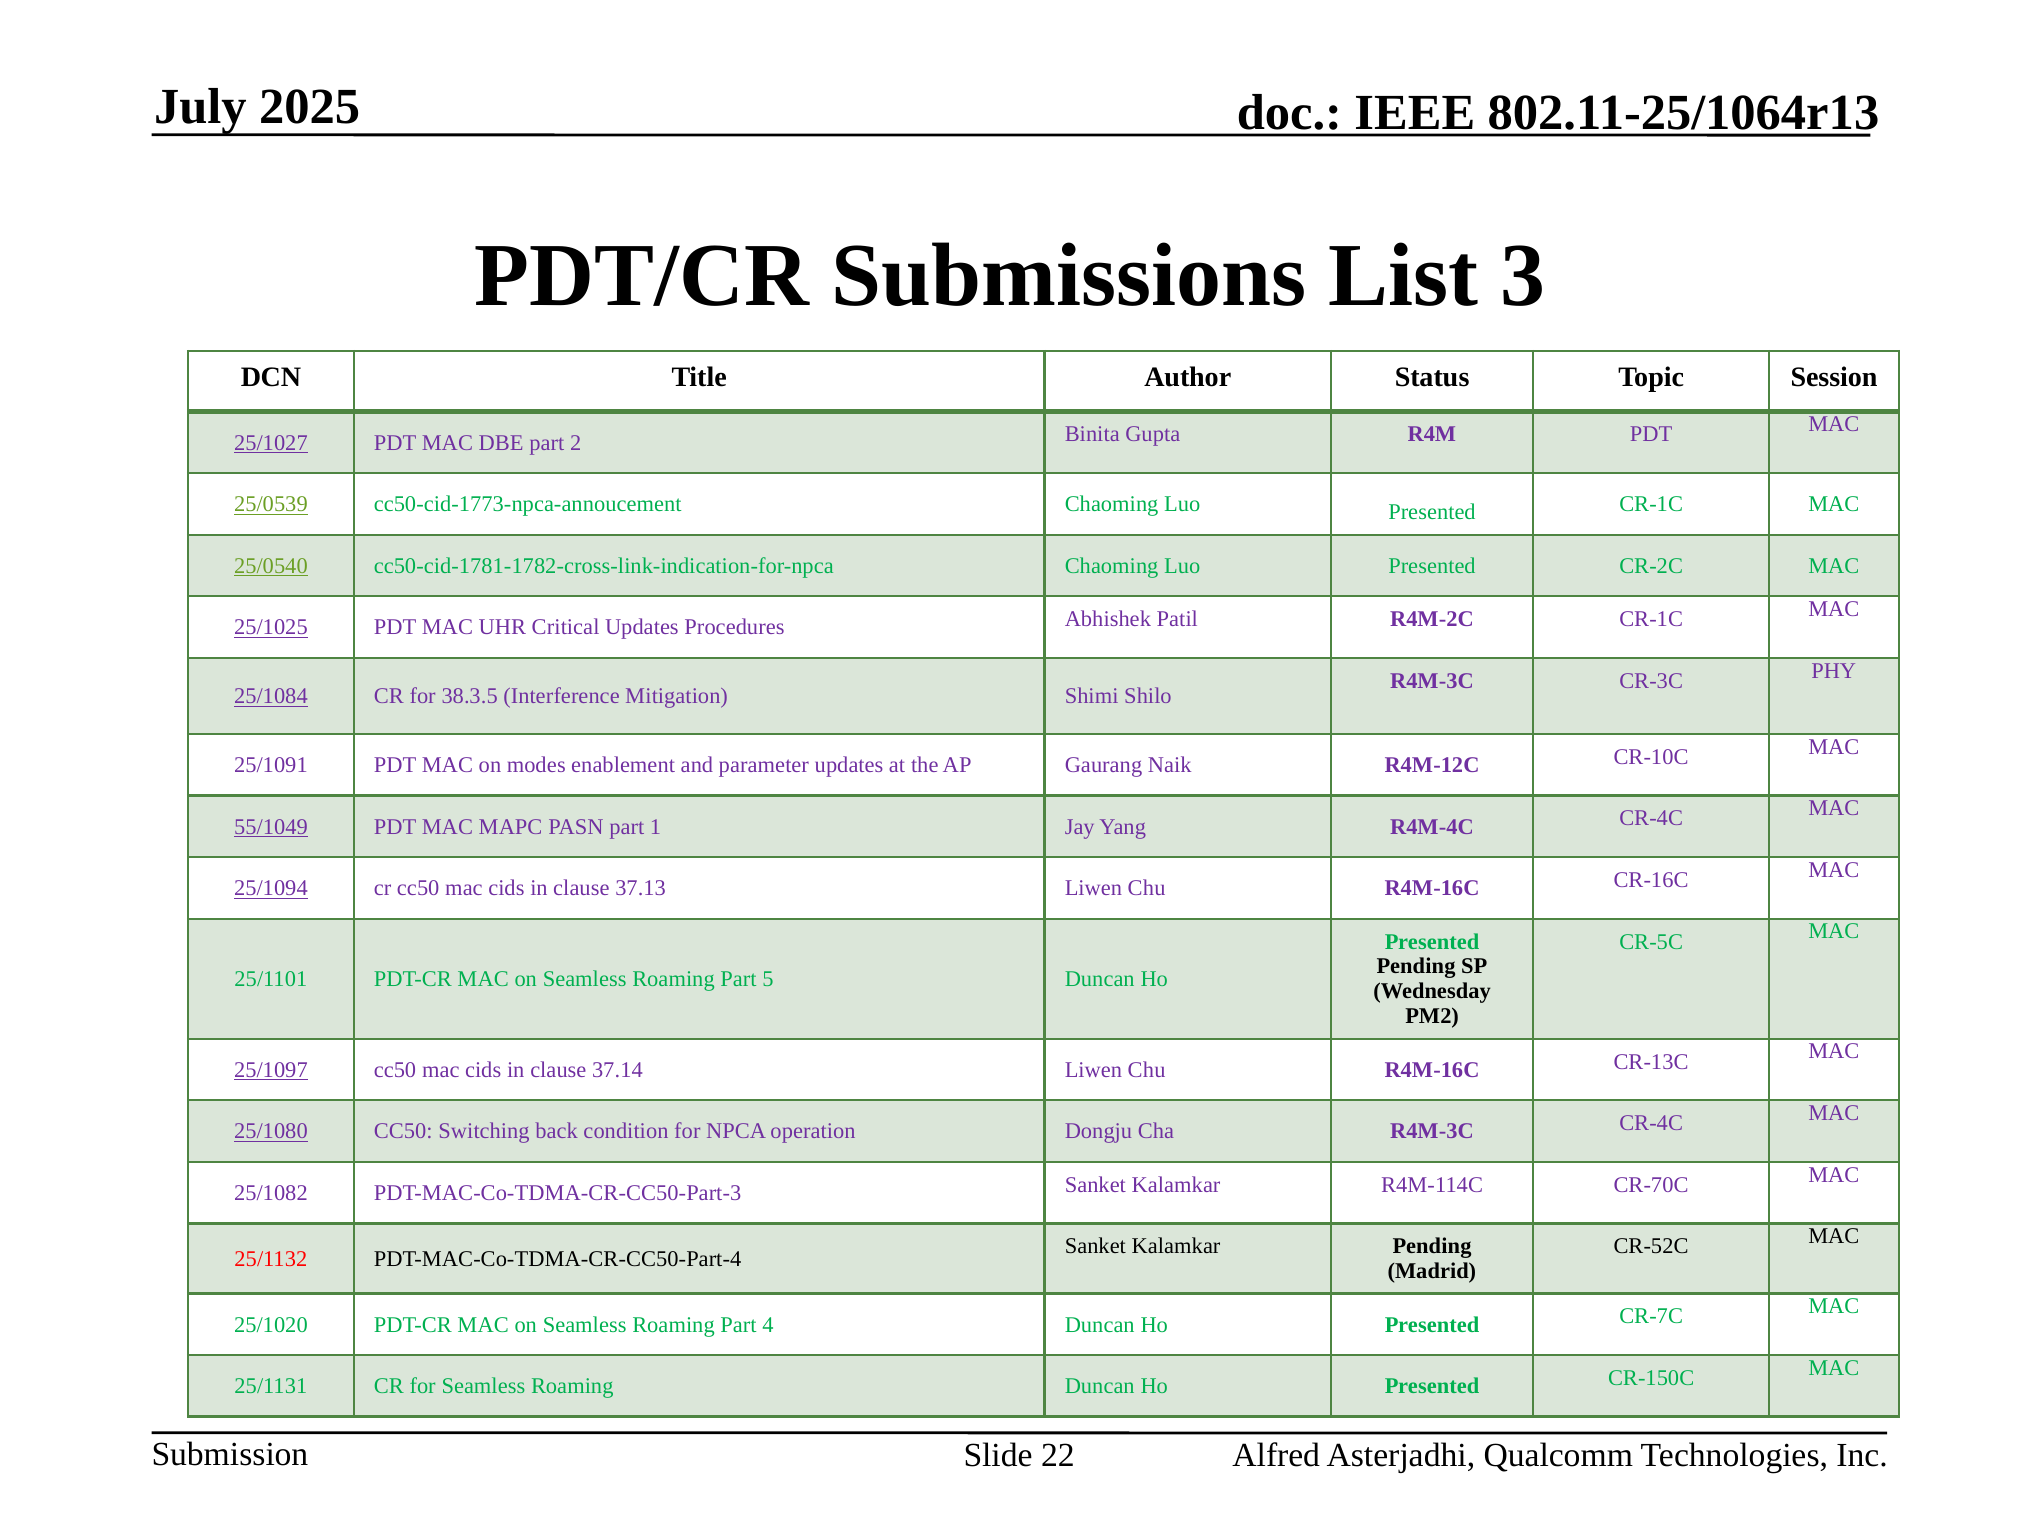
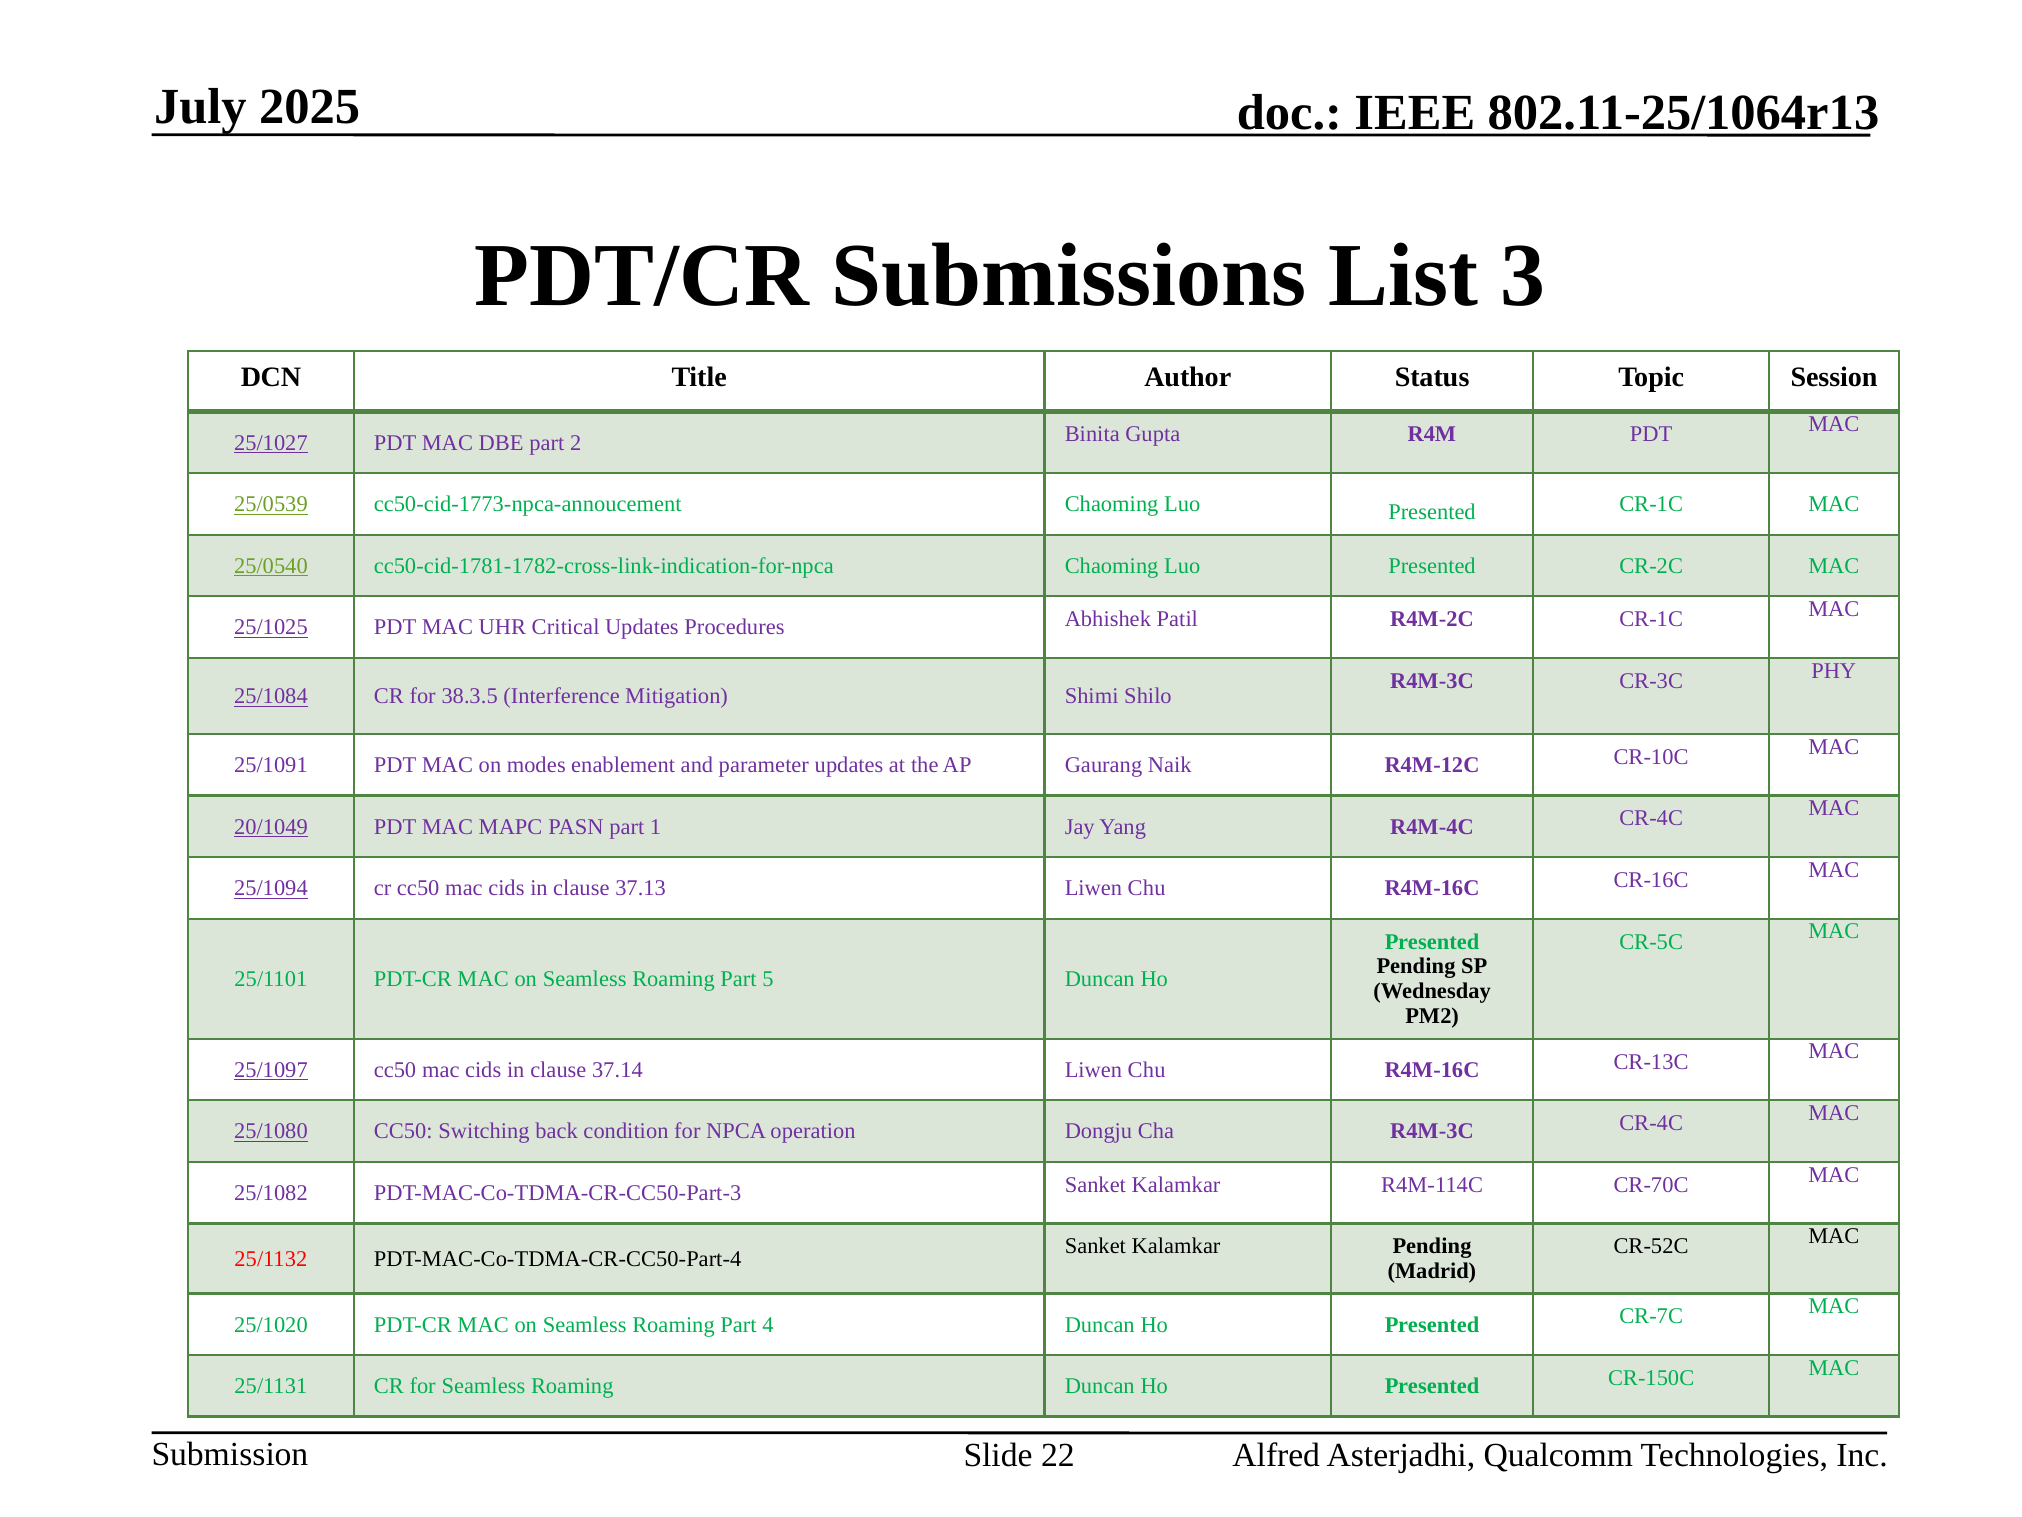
55/1049: 55/1049 -> 20/1049 (271, 826)
